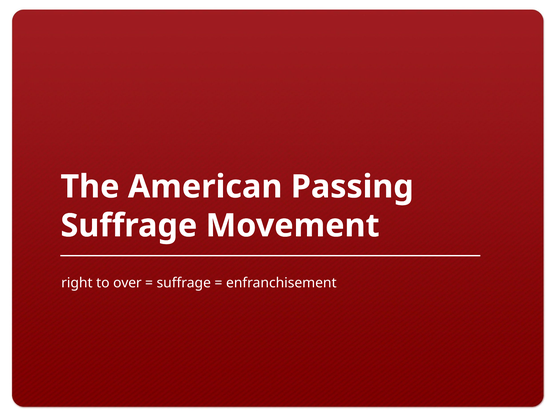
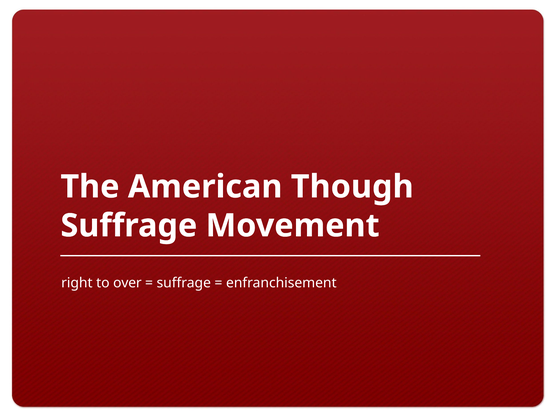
Passing: Passing -> Though (352, 186)
